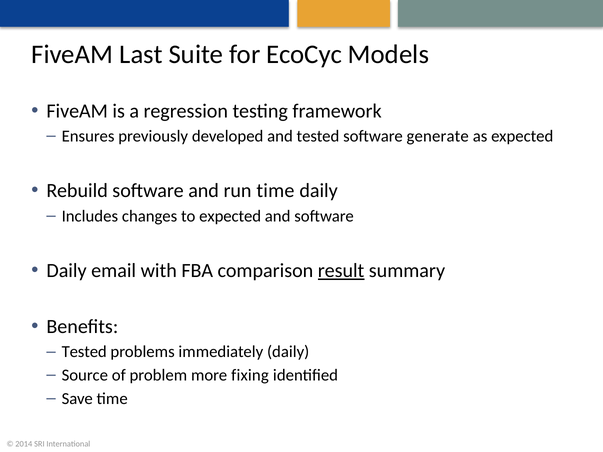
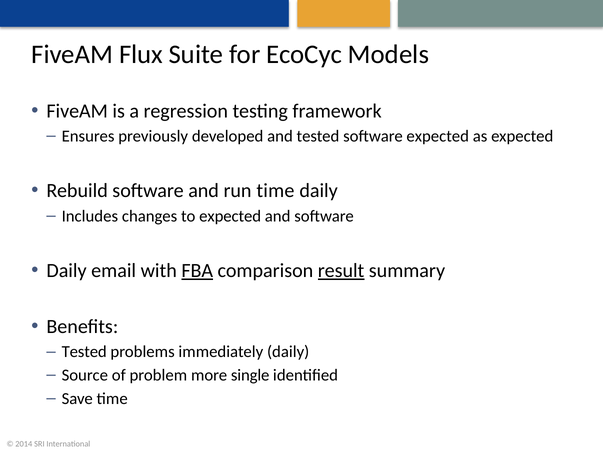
Last: Last -> Flux (141, 55)
software generate: generate -> expected (438, 136)
FBA underline: none -> present (197, 271)
fixing: fixing -> single (250, 376)
